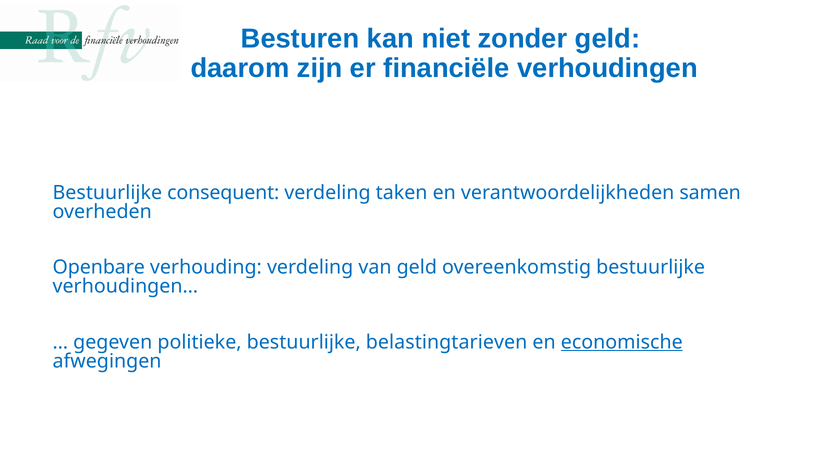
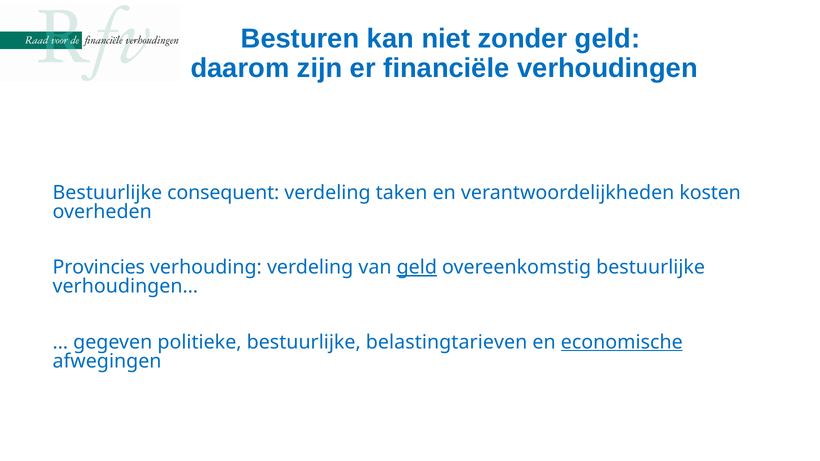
samen: samen -> kosten (710, 193)
Openbare: Openbare -> Provincies (99, 268)
geld underline: none -> present (417, 268)
